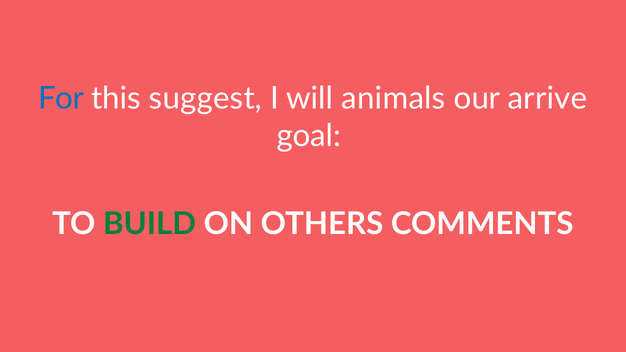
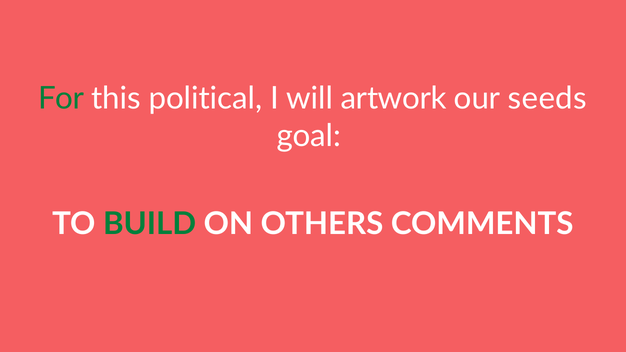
For colour: blue -> green (61, 99)
suggest: suggest -> political (206, 99)
animals: animals -> artwork (394, 99)
arrive: arrive -> seeds (547, 99)
